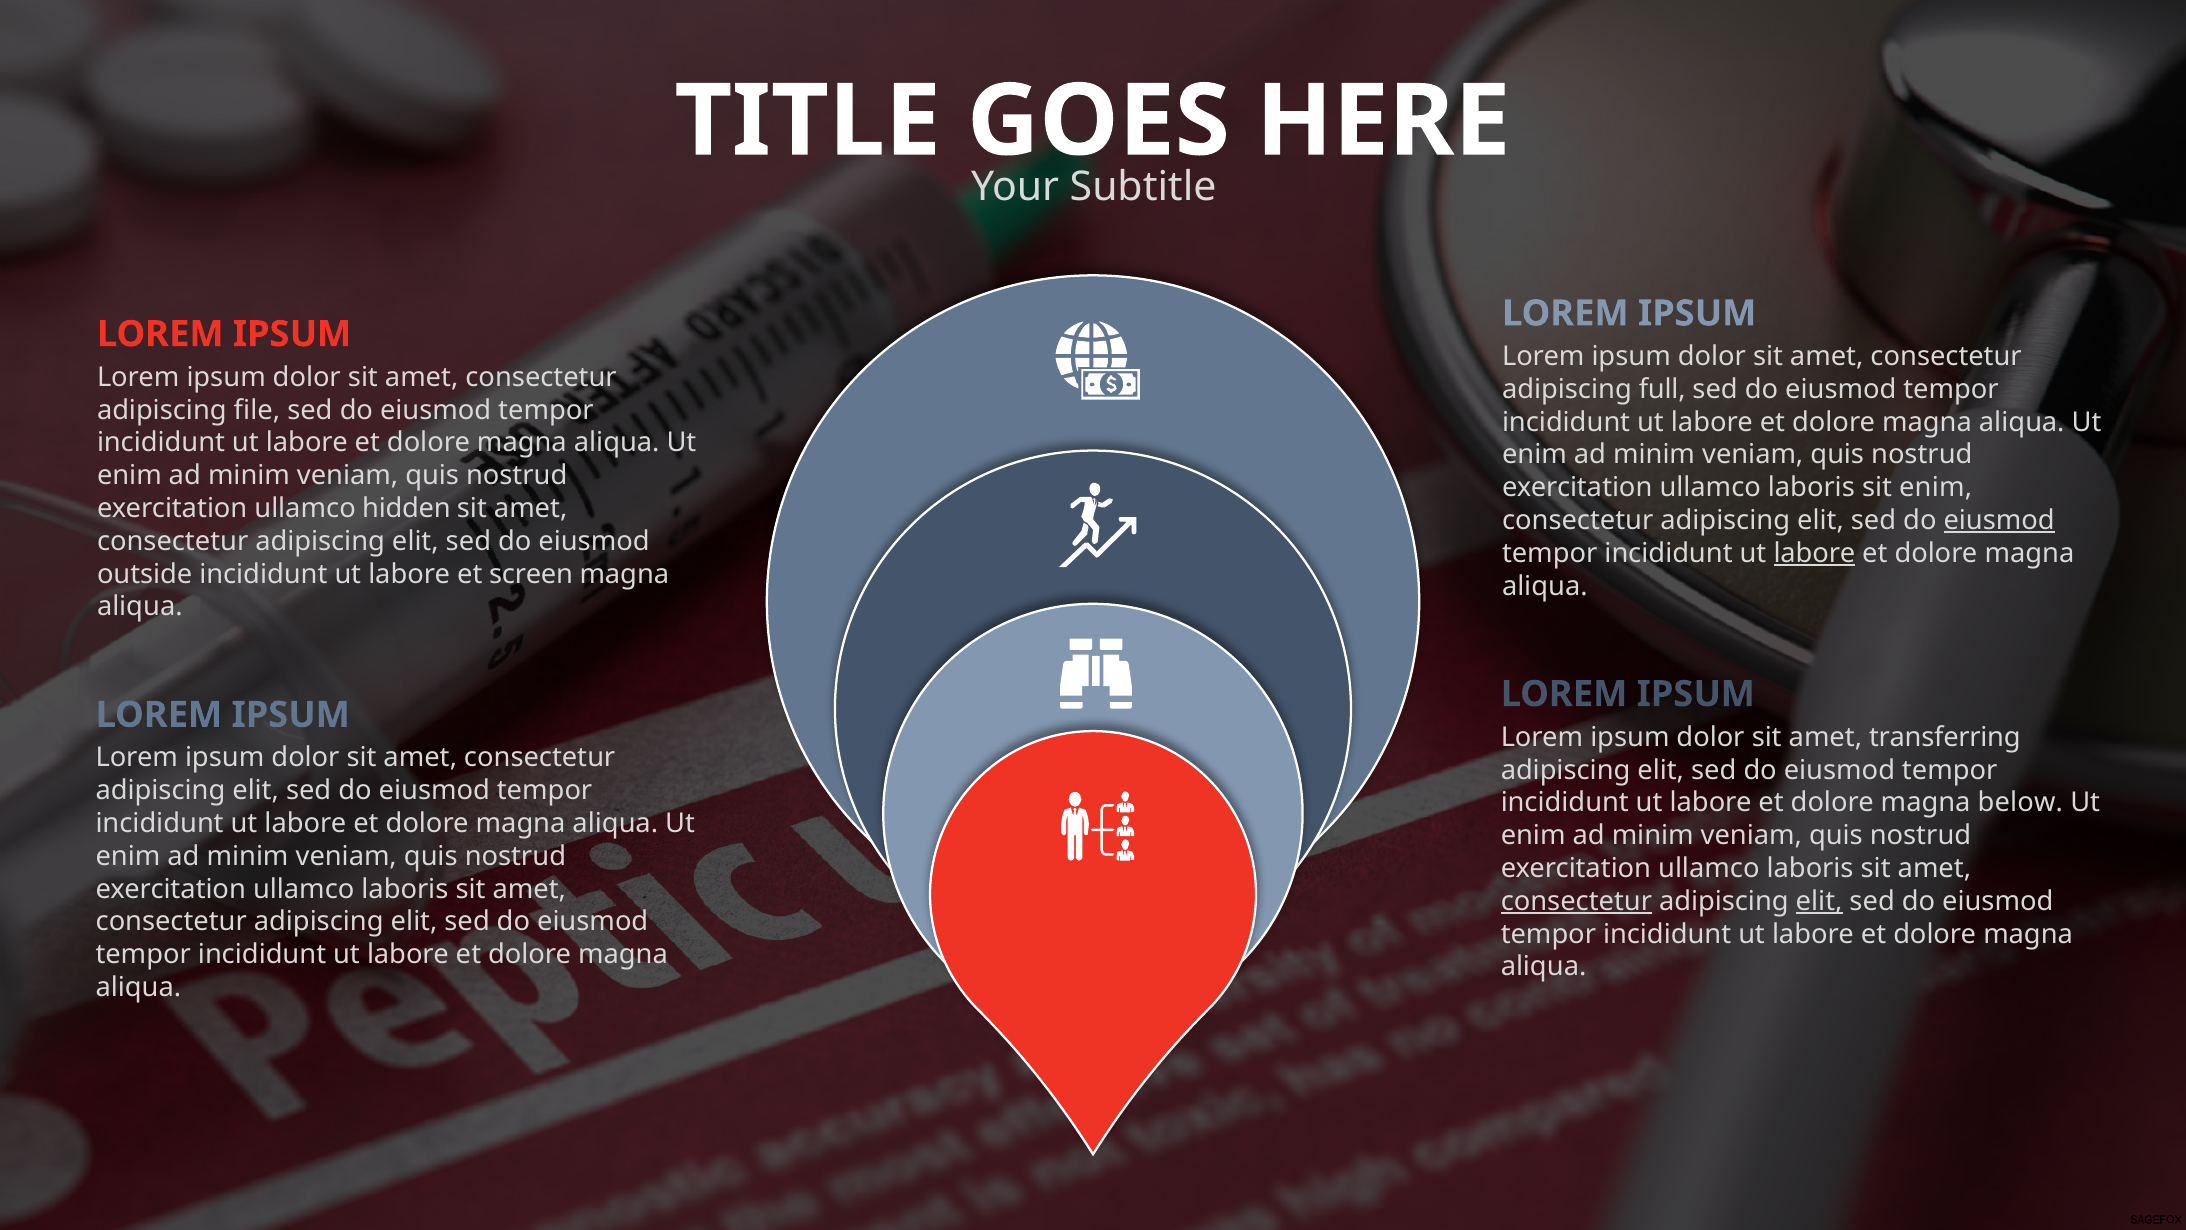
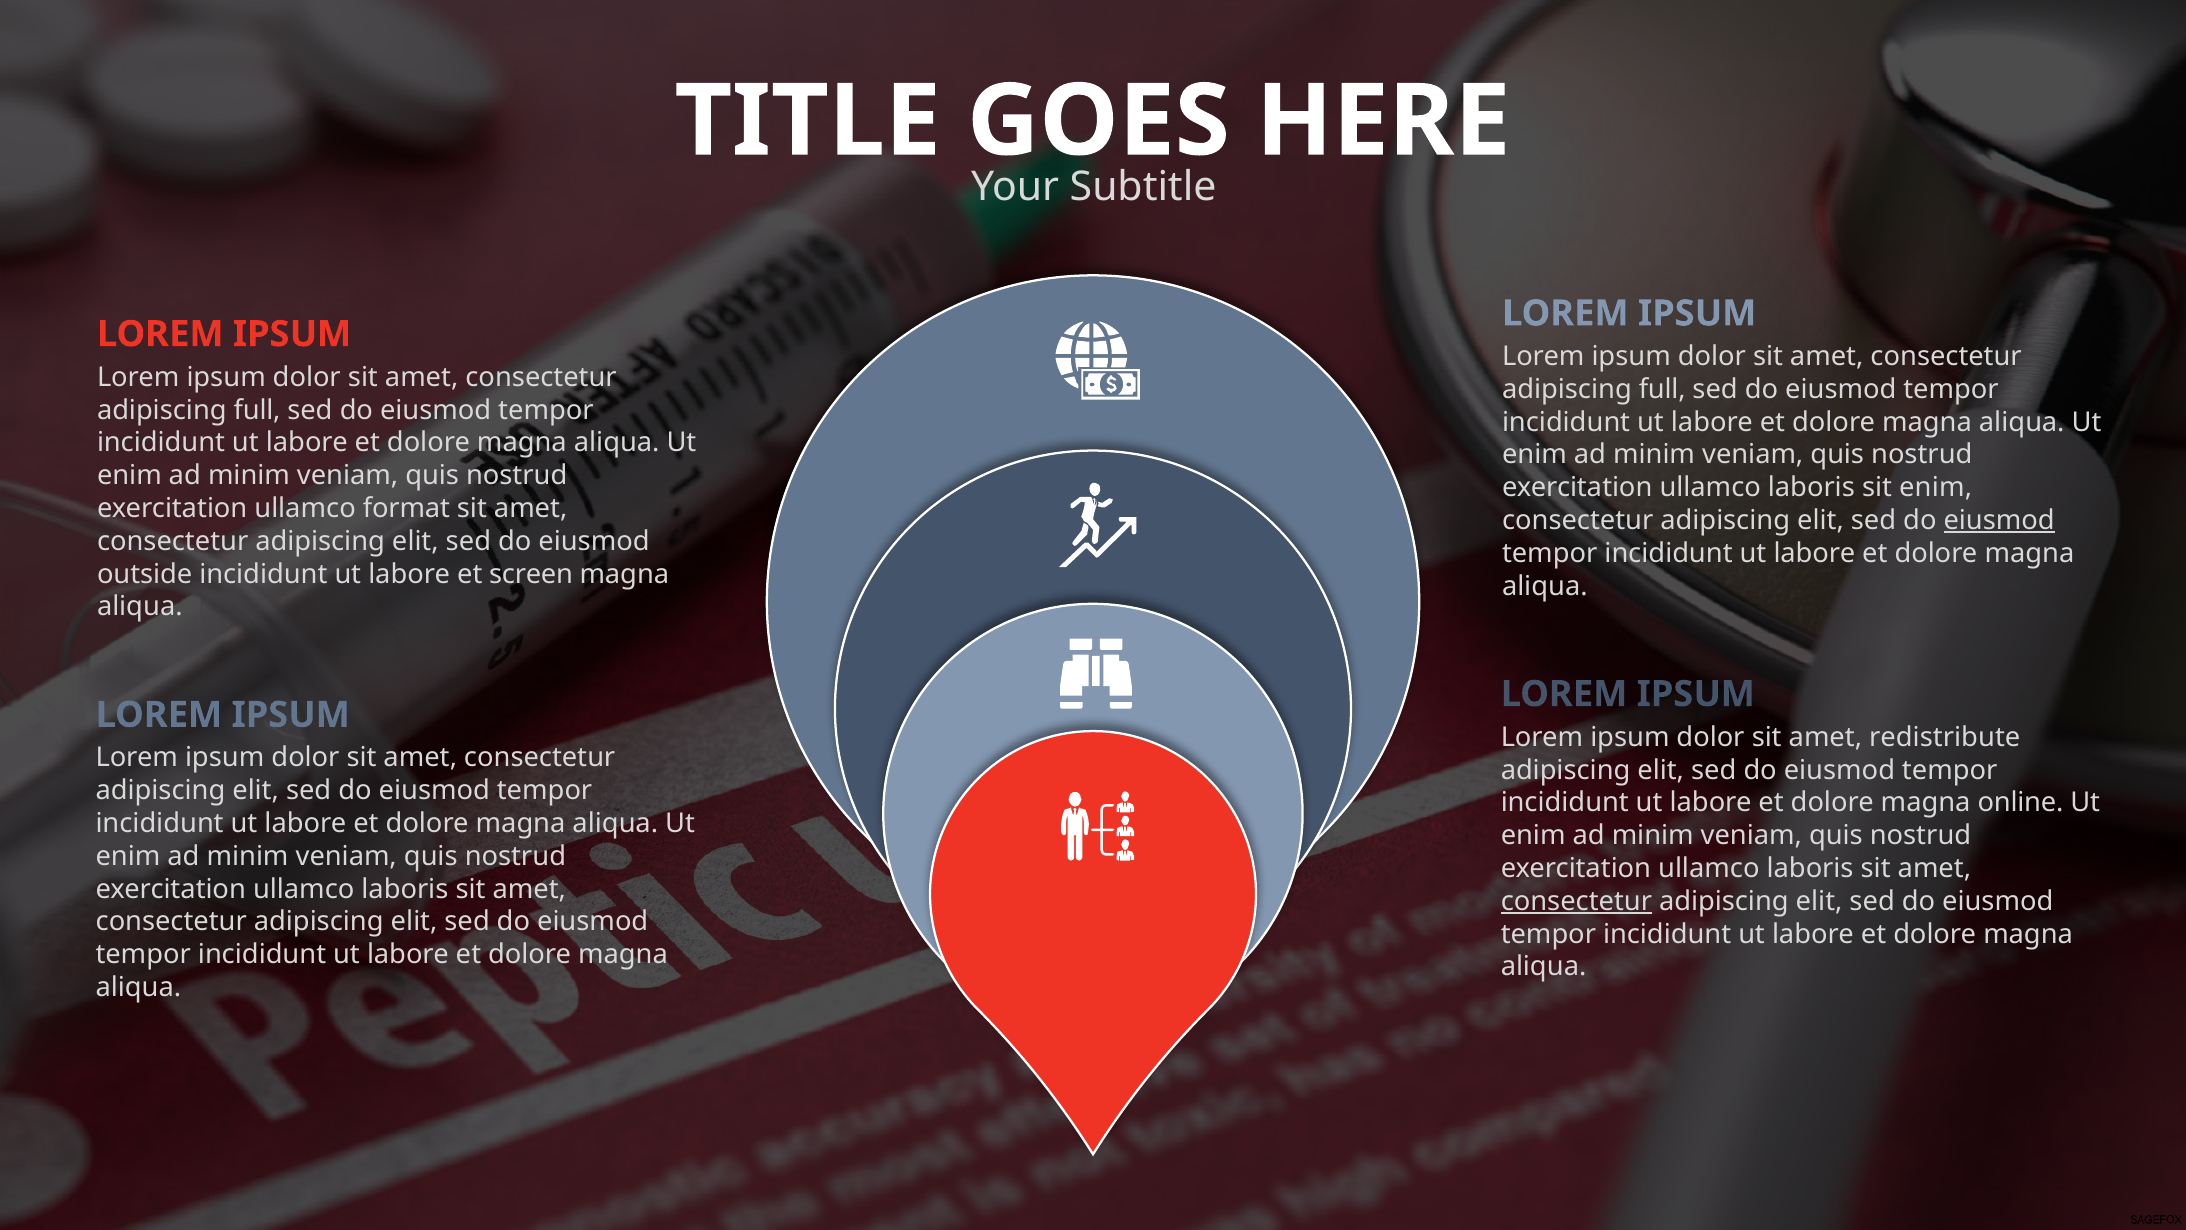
file: file -> full (257, 410)
hidden: hidden -> format (406, 508)
labore underline: present -> none (1814, 553)
transferring: transferring -> redistribute (1945, 737)
below: below -> online (2020, 803)
elit underline: present -> none (1819, 901)
